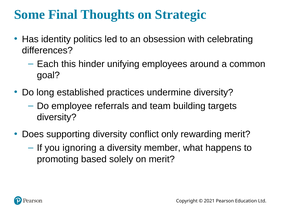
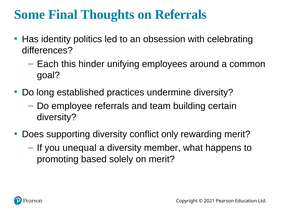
on Strategic: Strategic -> Referrals (181, 15)
targets: targets -> certain (222, 106)
ignoring: ignoring -> unequal (79, 148)
